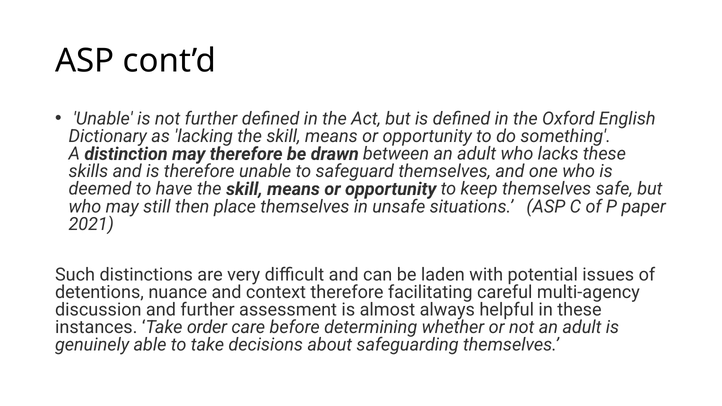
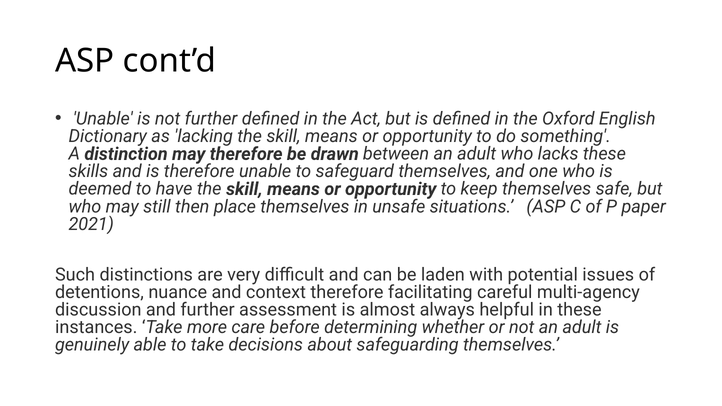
order: order -> more (207, 327)
